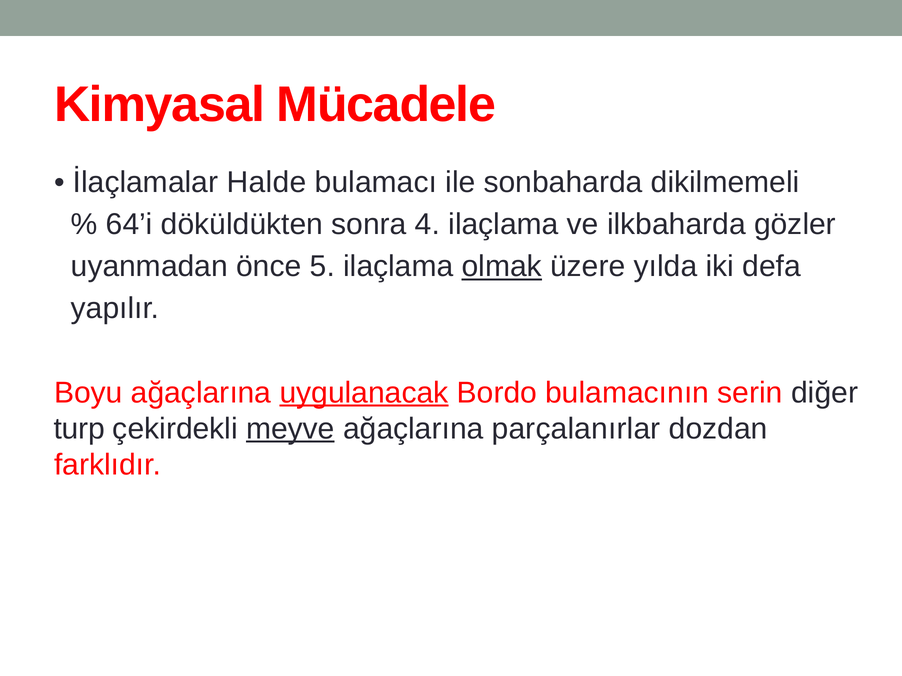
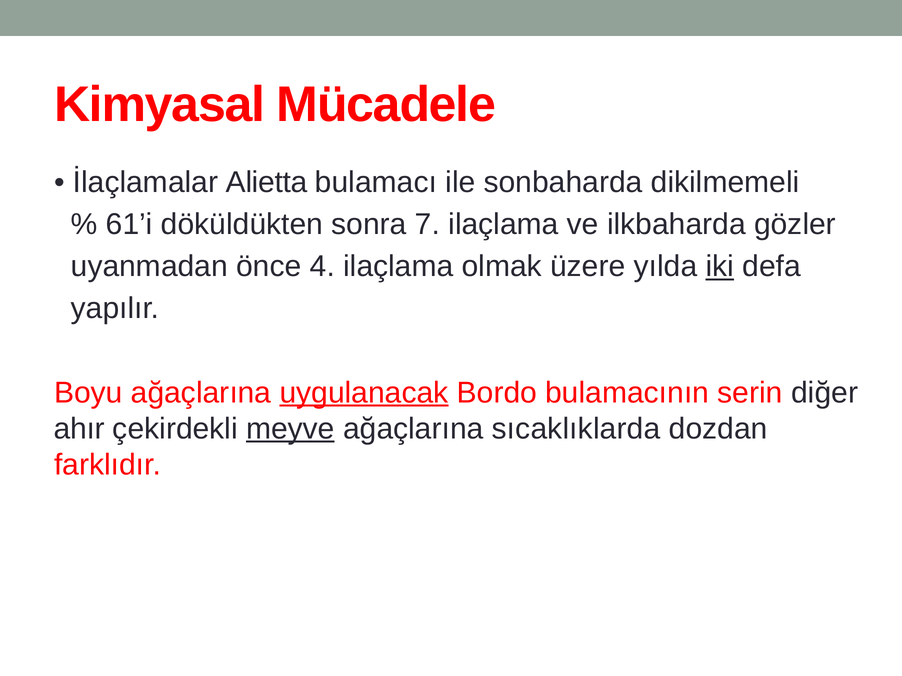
Halde: Halde -> Alietta (267, 183)
64’i: 64’i -> 61’i (129, 225)
4: 4 -> 7 (427, 225)
5: 5 -> 4 (322, 267)
olmak underline: present -> none (502, 267)
iki underline: none -> present (720, 267)
turp: turp -> ahır (79, 429)
parçalanırlar: parçalanırlar -> sıcaklıklarda (576, 429)
